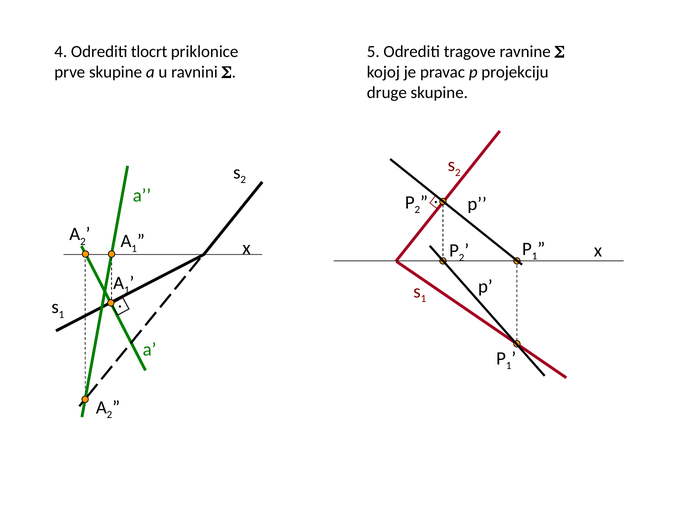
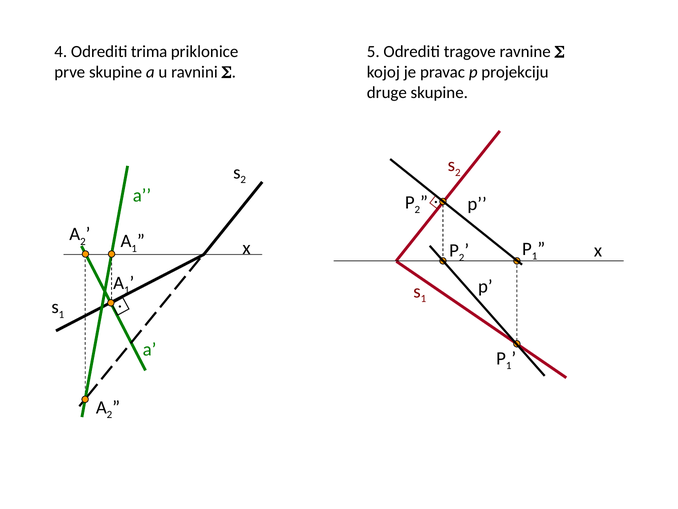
tlocrt: tlocrt -> trima (149, 52)
